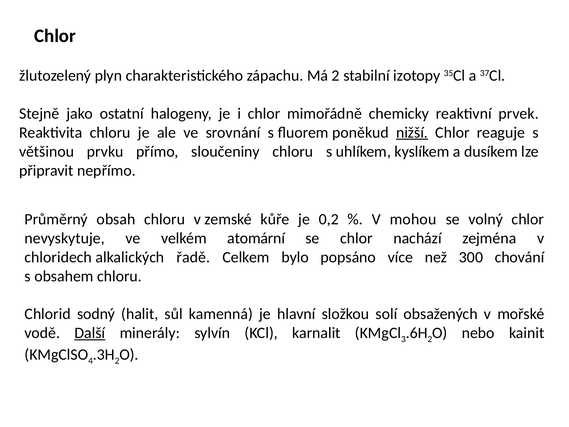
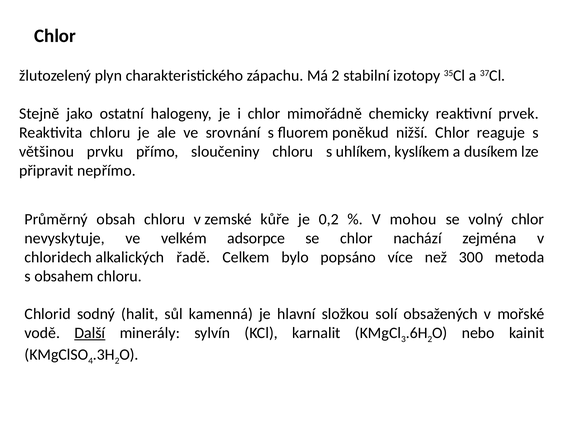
nižší underline: present -> none (412, 132)
atomární: atomární -> adsorpce (256, 238)
chování: chování -> metoda (520, 257)
